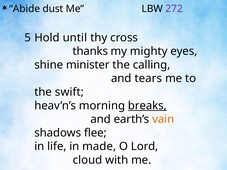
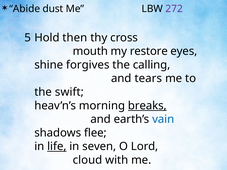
until: until -> then (75, 38)
thanks: thanks -> mouth (90, 51)
mighty: mighty -> restore (149, 51)
minister: minister -> forgives (88, 65)
vain colour: orange -> blue (163, 119)
life underline: none -> present (57, 147)
made: made -> seven (99, 147)
